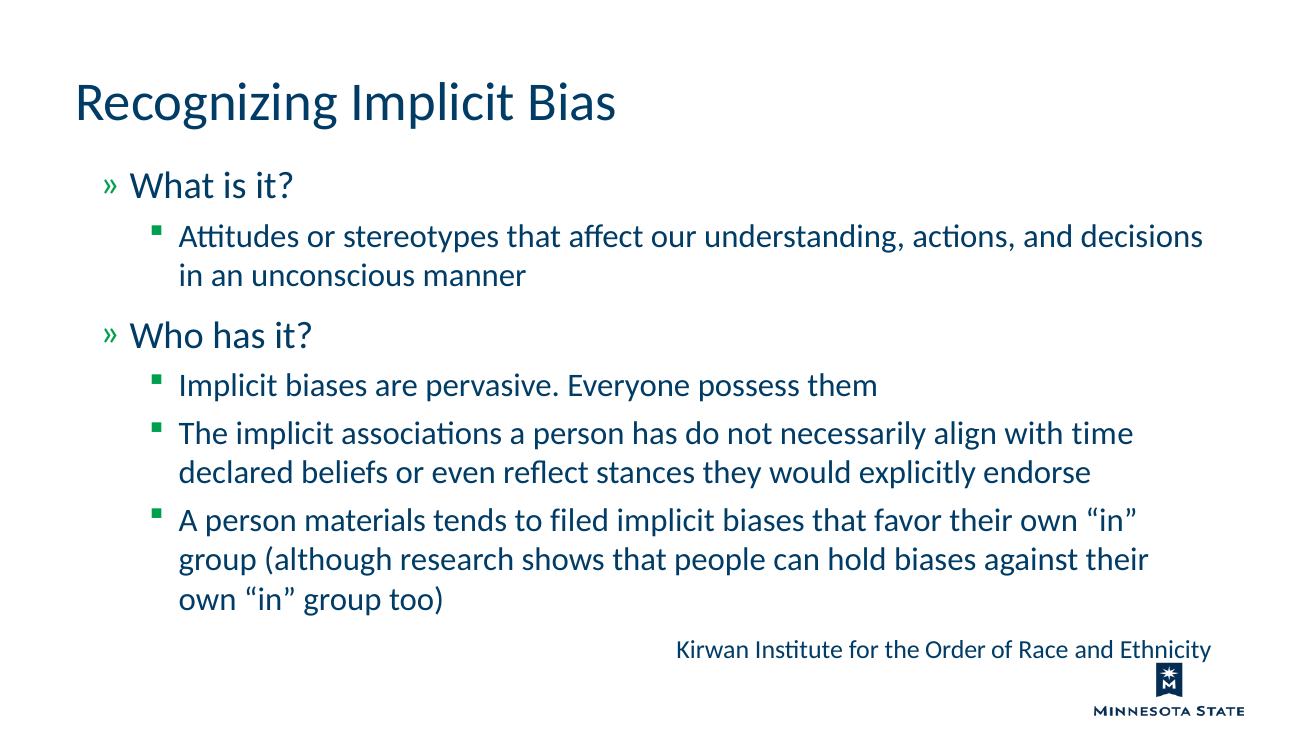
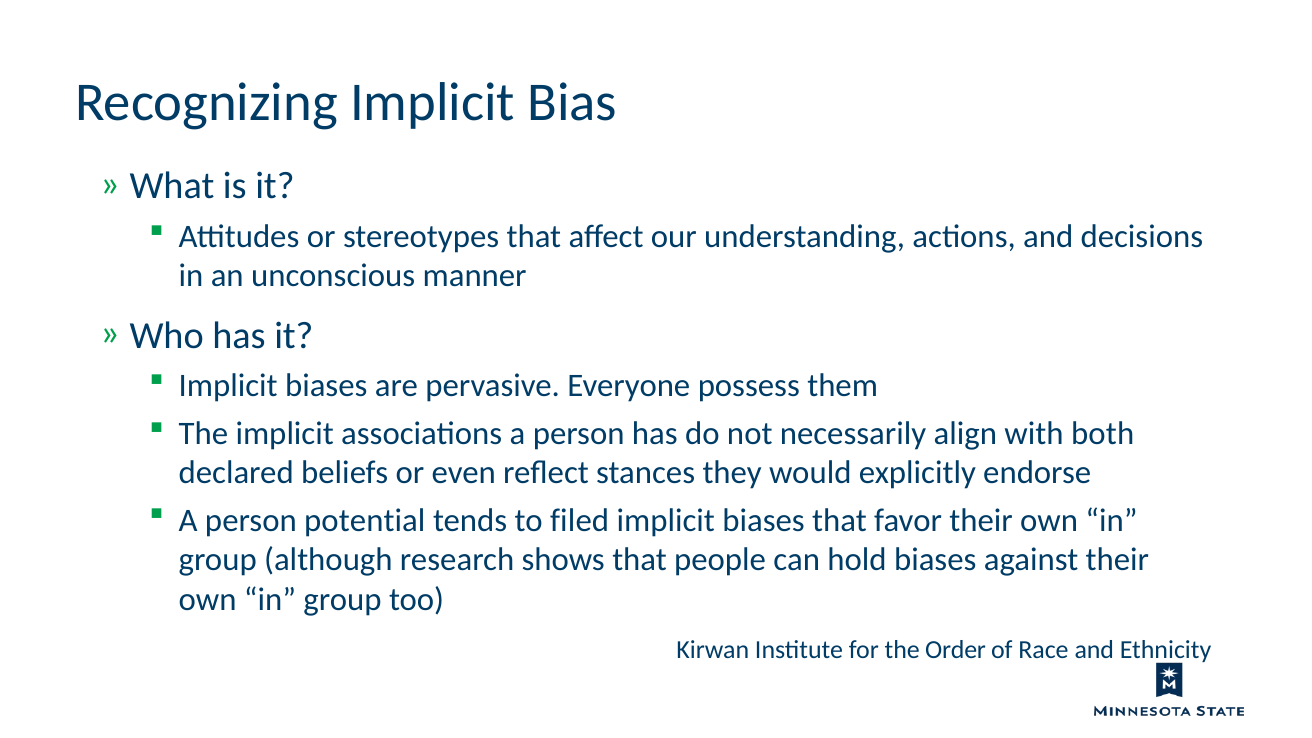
time: time -> both (1103, 434)
materials: materials -> potential (365, 520)
